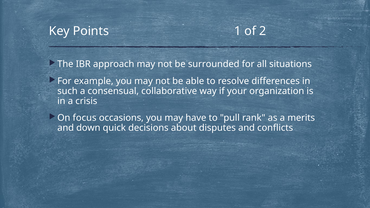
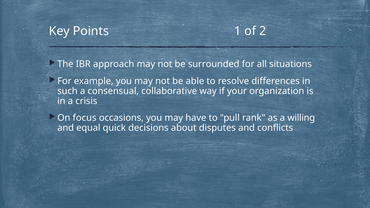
merits: merits -> willing (301, 118)
down: down -> equal (88, 128)
